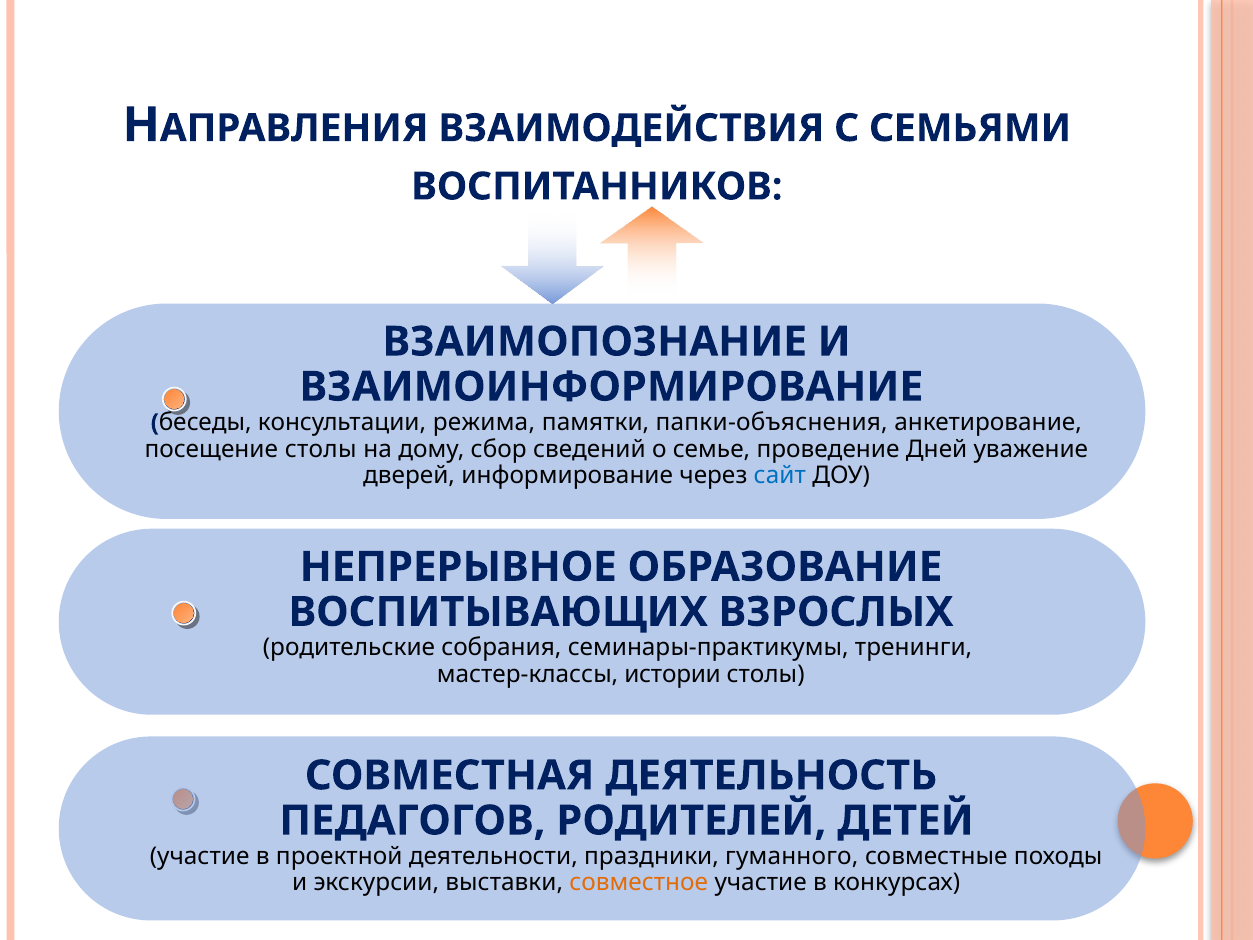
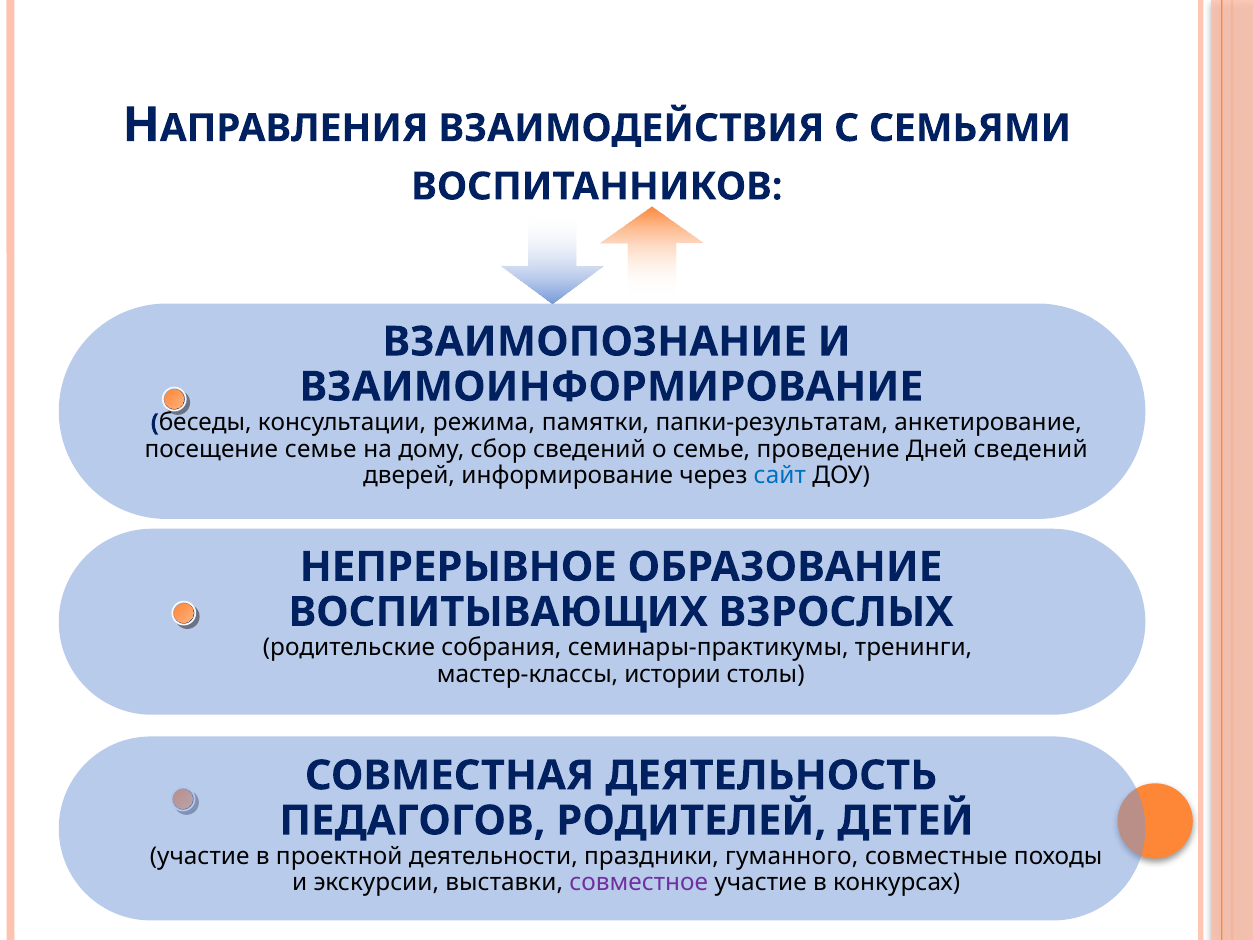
папки-объяснения: папки-объяснения -> папки-результатам (772, 423)
посещение столы: столы -> семье (321, 449)
Дней уважение: уважение -> сведений (1031, 449)
совместное colour: orange -> purple (639, 883)
